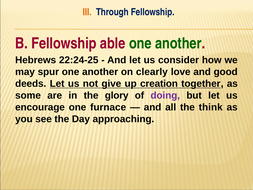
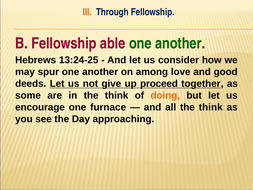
22:24-25: 22:24-25 -> 13:24-25 (79, 60)
clearly: clearly -> among (152, 72)
creation: creation -> proceed (159, 84)
in the glory: glory -> think (117, 95)
doing colour: purple -> orange (165, 95)
